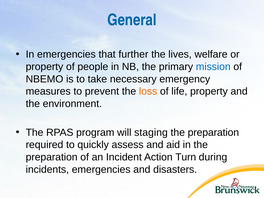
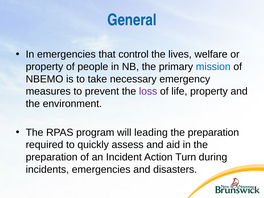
further: further -> control (134, 54)
loss colour: orange -> purple (148, 91)
staging: staging -> leading (151, 132)
